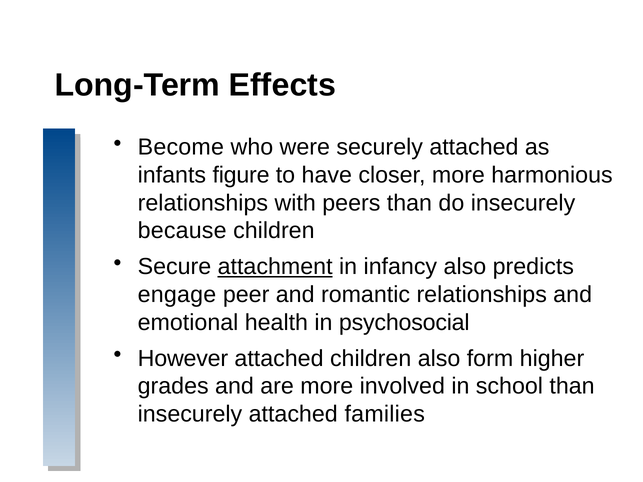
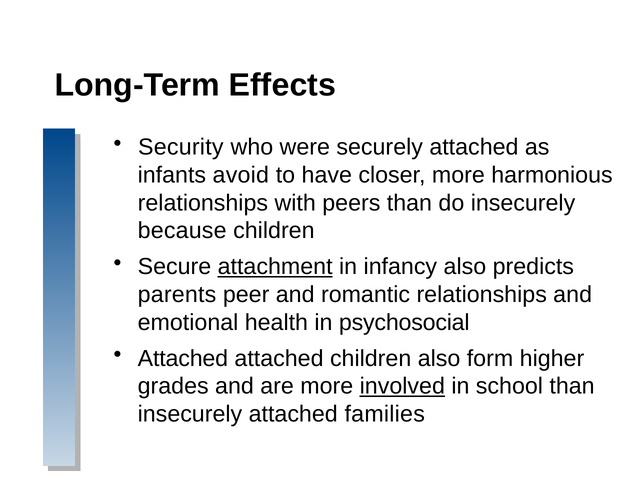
Become: Become -> Security (181, 147)
figure: figure -> avoid (241, 175)
engage: engage -> parents (177, 295)
However: However -> Attached (183, 359)
involved underline: none -> present (402, 386)
